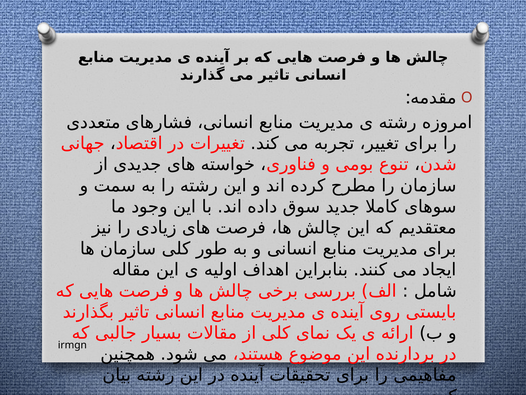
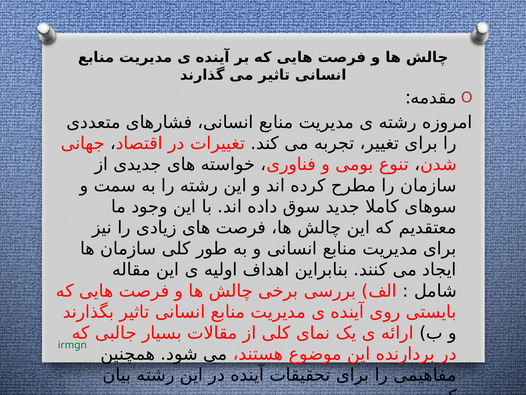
irmgn colour: black -> green (72, 345)
